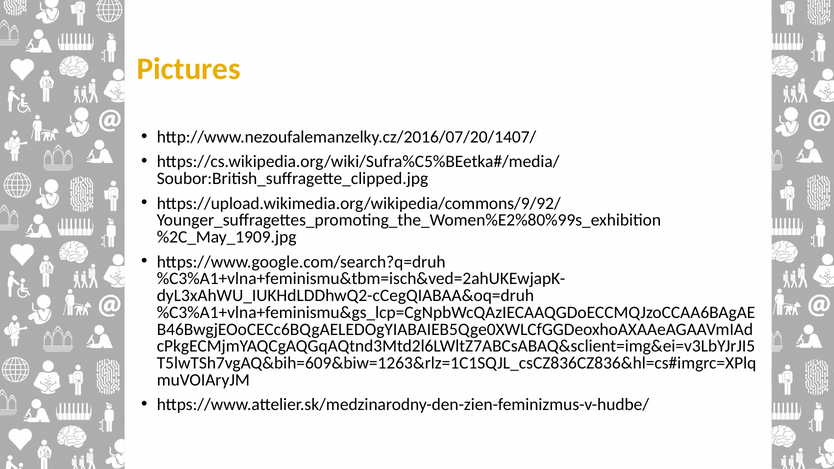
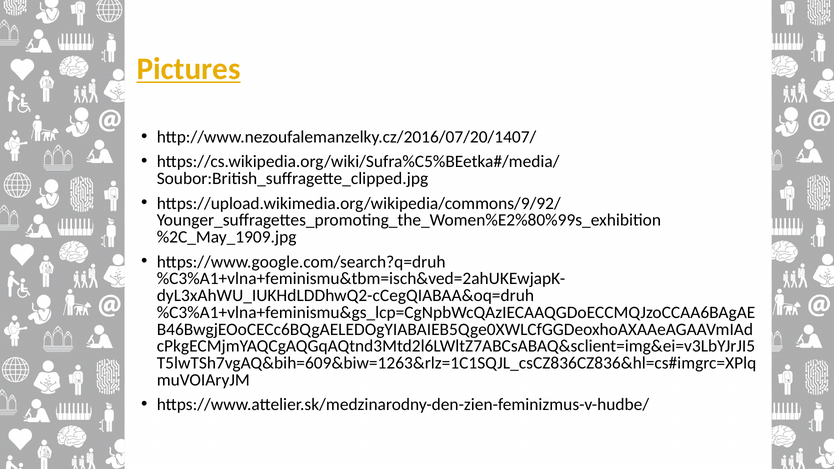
Pictures underline: none -> present (189, 69)
